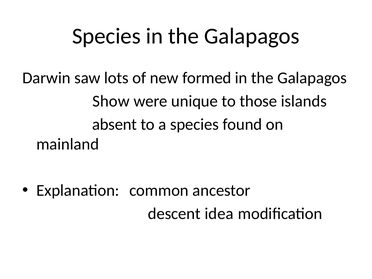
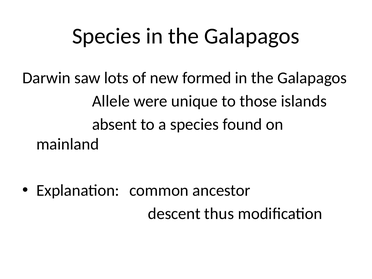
Show: Show -> Allele (111, 101)
idea: idea -> thus (219, 214)
